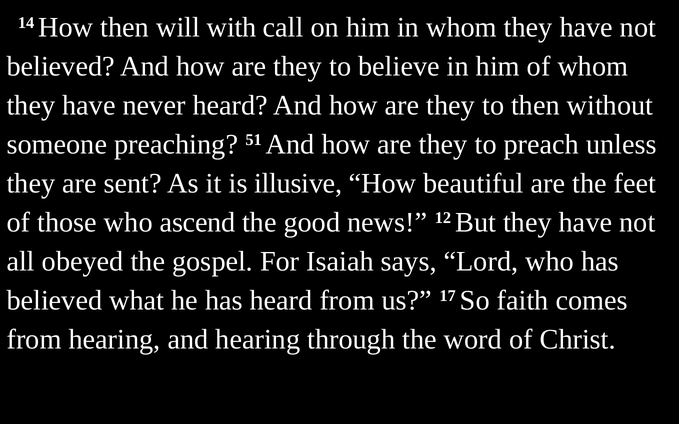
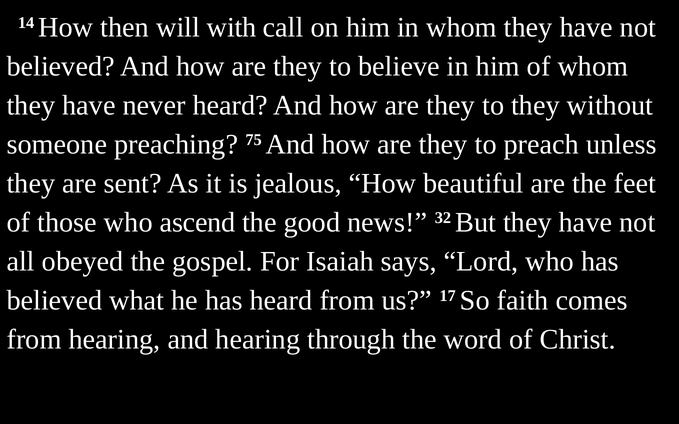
to then: then -> they (535, 105)
51: 51 -> 75 (254, 140)
illusive: illusive -> jealous (298, 183)
12: 12 -> 32 (443, 218)
